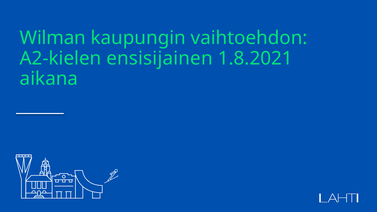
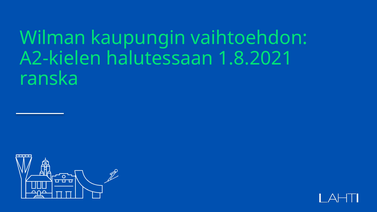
ensisijainen: ensisijainen -> halutessaan (160, 58)
aikana: aikana -> ranska (49, 79)
